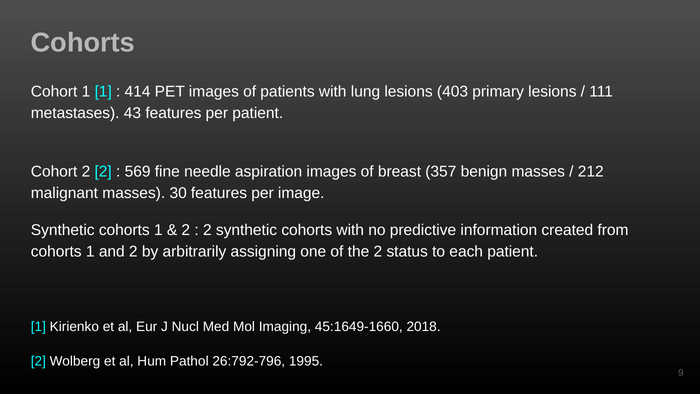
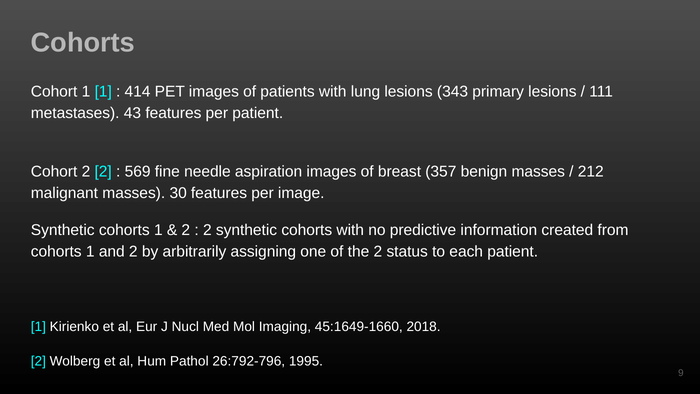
403: 403 -> 343 (452, 92)
